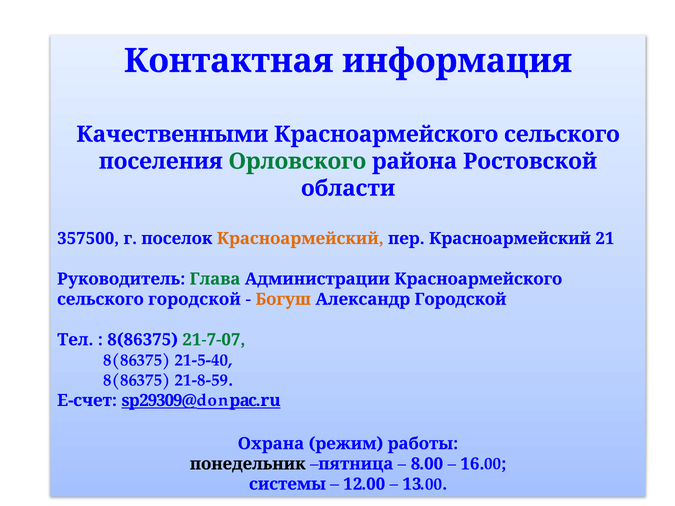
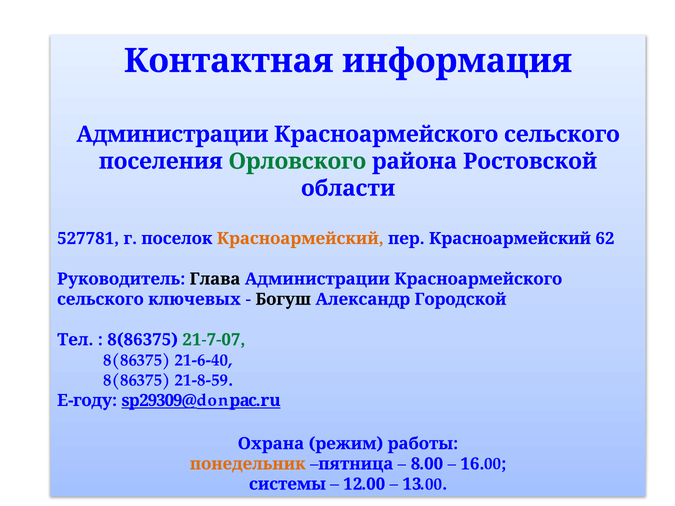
Качественными: Качественными -> Администрации (172, 134)
357500: 357500 -> 527781 (88, 239)
21: 21 -> 62 (605, 239)
Глава colour: green -> black (215, 279)
сельского городской: городской -> ключевых (195, 299)
Богуш colour: orange -> black (283, 299)
21-5-40: 21-5-40 -> 21-6-40 (203, 360)
E-счет: E-счет -> E-году (87, 401)
понедельник colour: black -> orange (248, 464)
